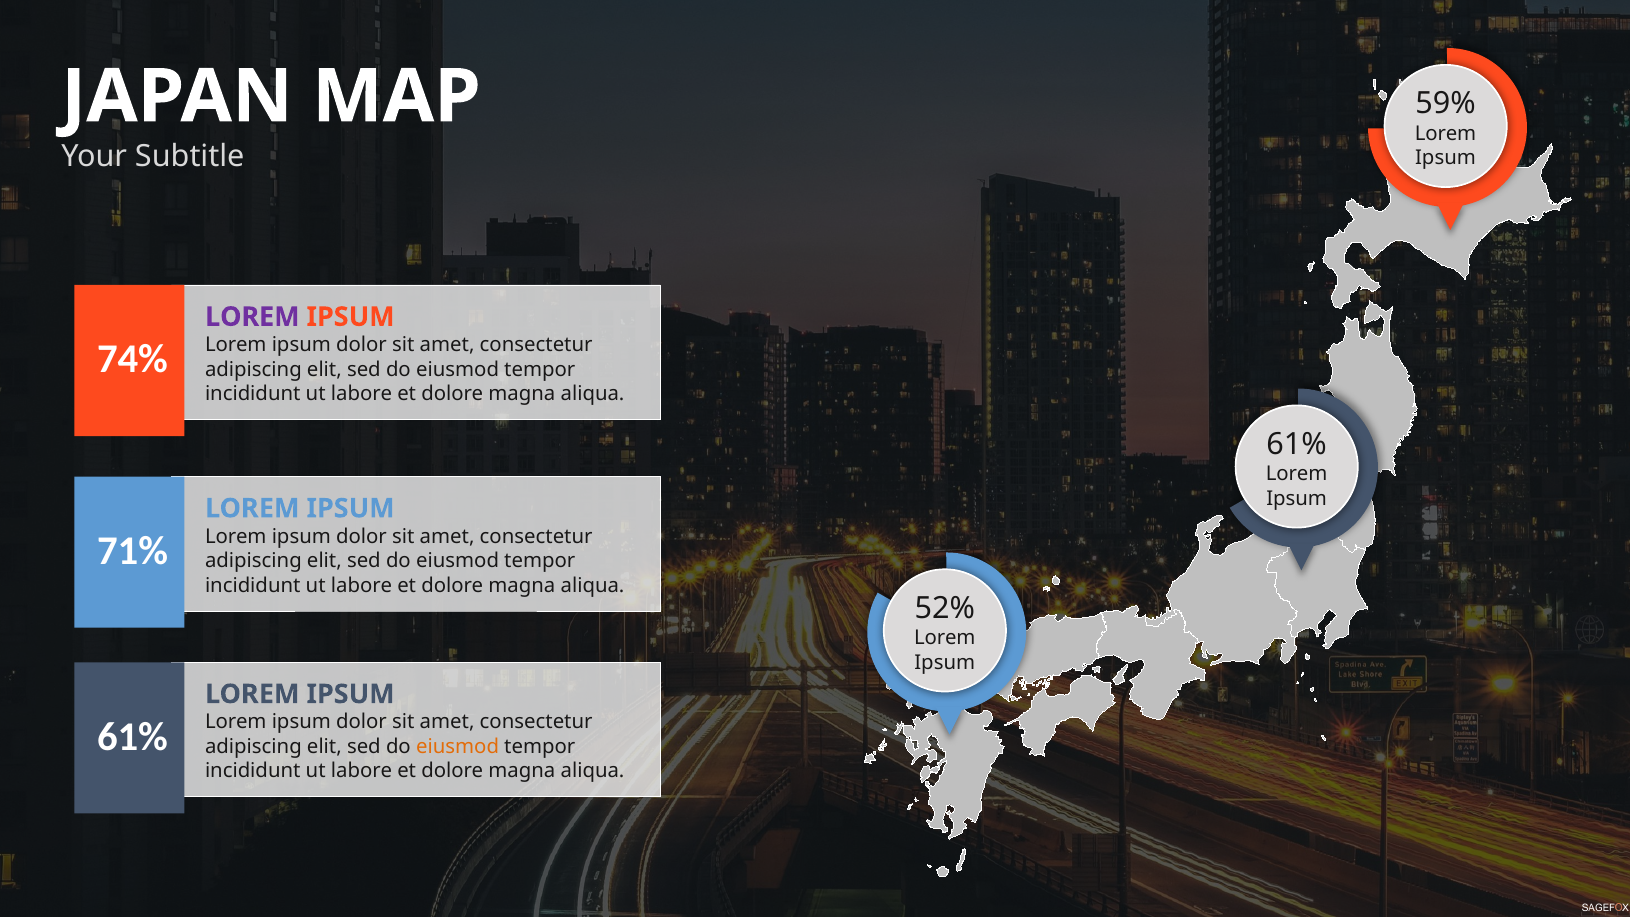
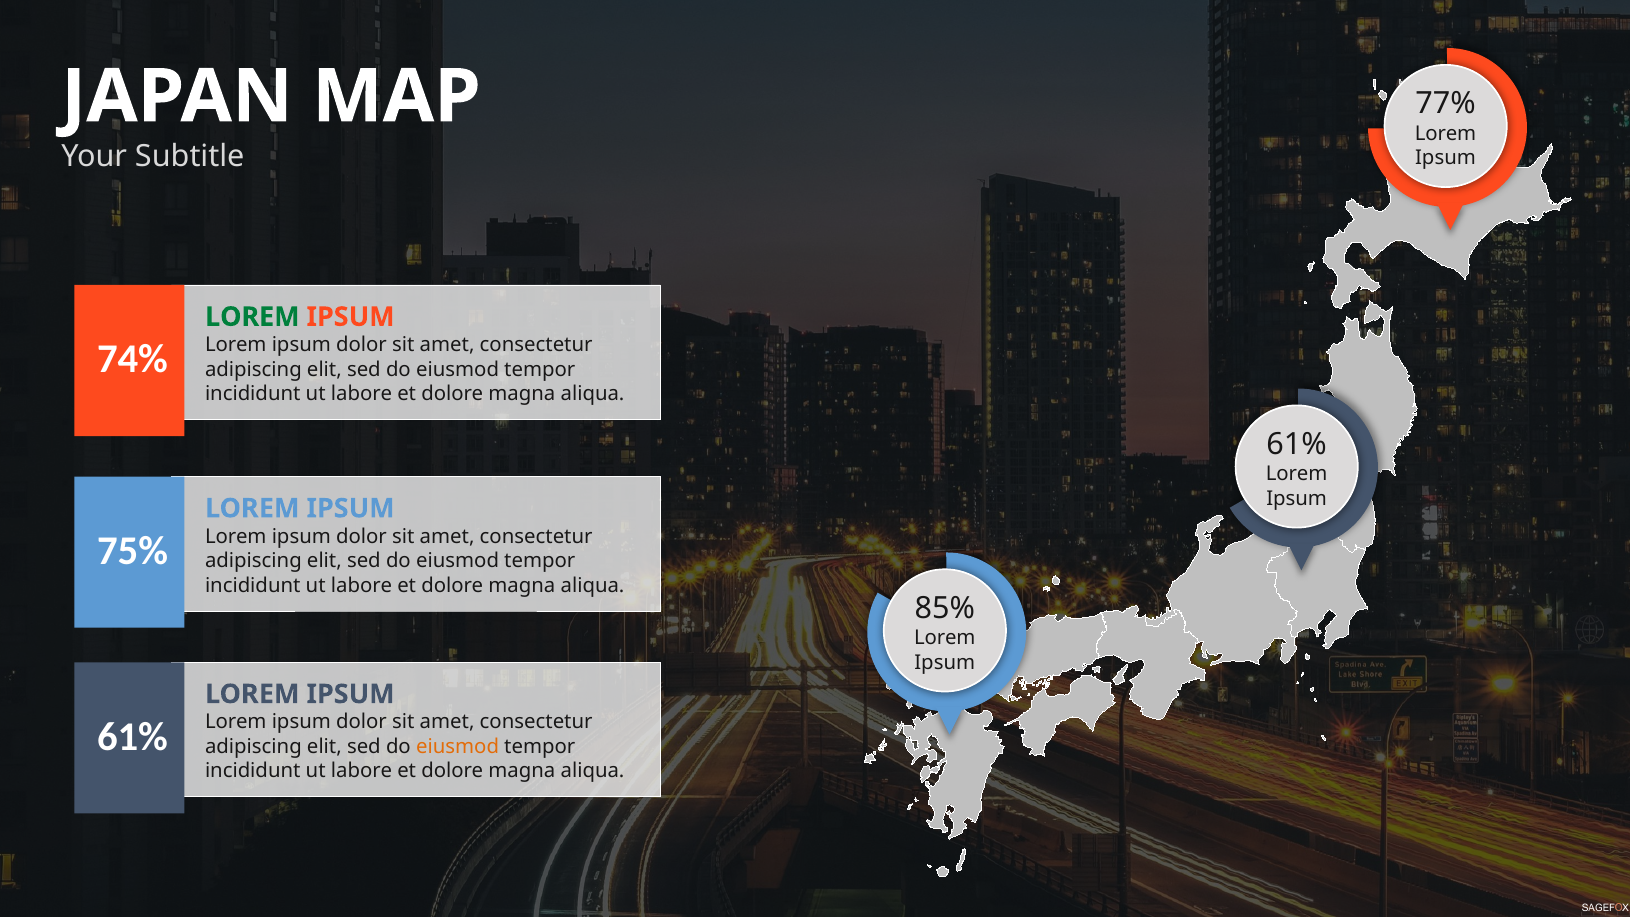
59%: 59% -> 77% (1446, 104)
LOREM colour: purple -> green (252, 317)
71%: 71% -> 75% (133, 551)
52%: 52% -> 85% (945, 608)
